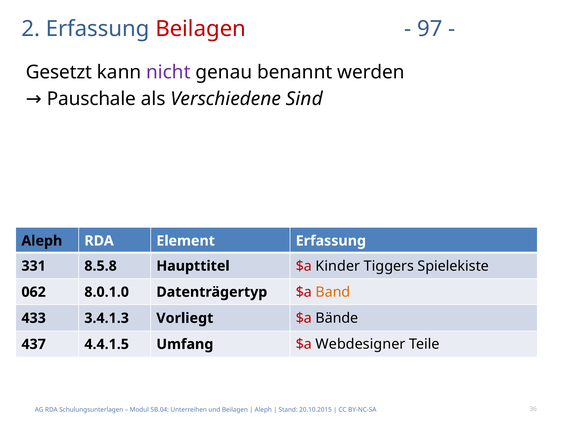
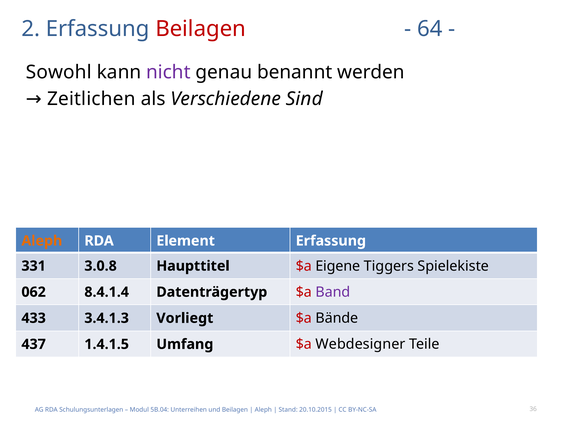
97: 97 -> 64 (430, 29)
Gesetzt: Gesetzt -> Sowohl (59, 72)
Pauschale: Pauschale -> Zeitlichen (91, 99)
Aleph colour: black -> orange (42, 241)
8.5.8: 8.5.8 -> 3.0.8 (101, 266)
Kinder: Kinder -> Eigene (338, 266)
8.0.1.0: 8.0.1.0 -> 8.4.1.4 (107, 292)
Band colour: orange -> purple (333, 292)
4.4.1.5: 4.4.1.5 -> 1.4.1.5 (107, 344)
